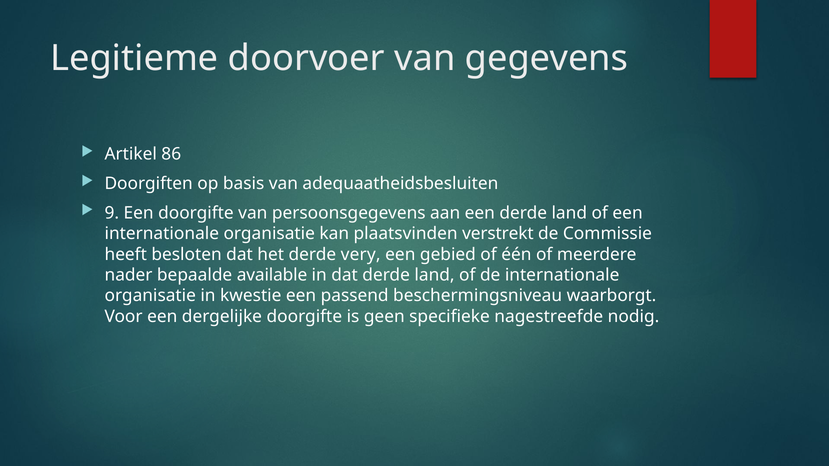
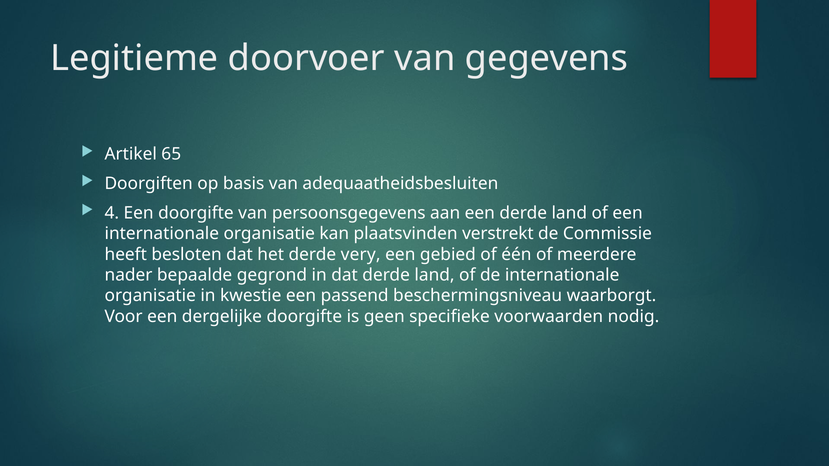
86: 86 -> 65 (171, 154)
9: 9 -> 4 (112, 213)
available: available -> gegrond (272, 275)
nagestreefde: nagestreefde -> voorwaarden (549, 317)
